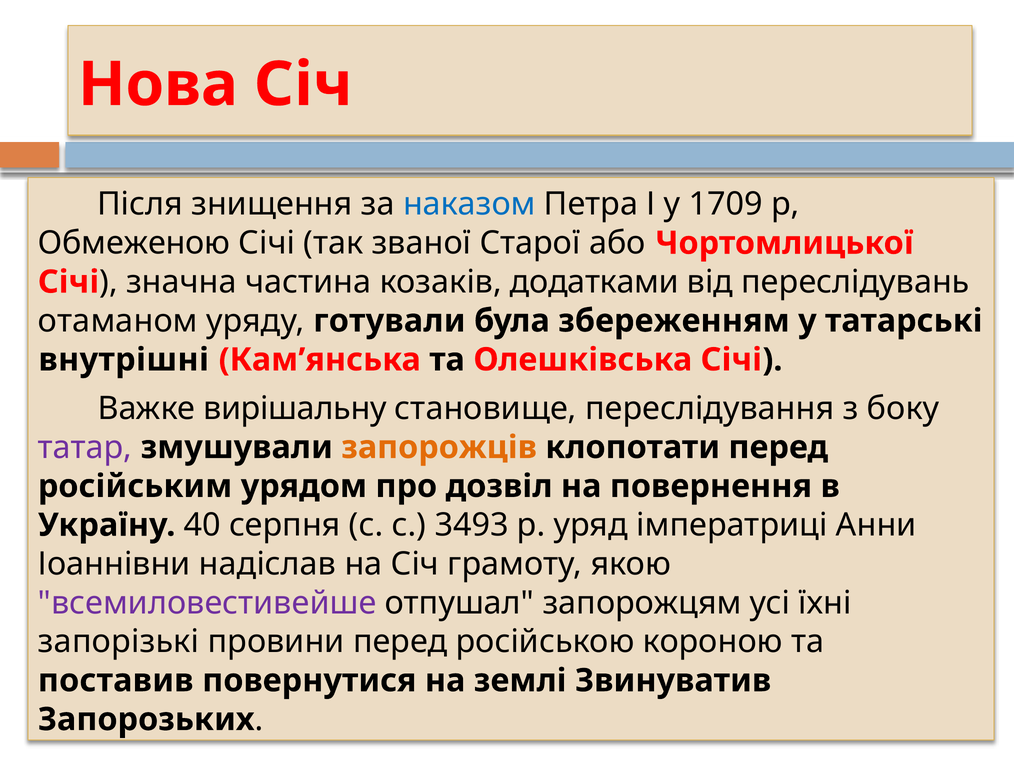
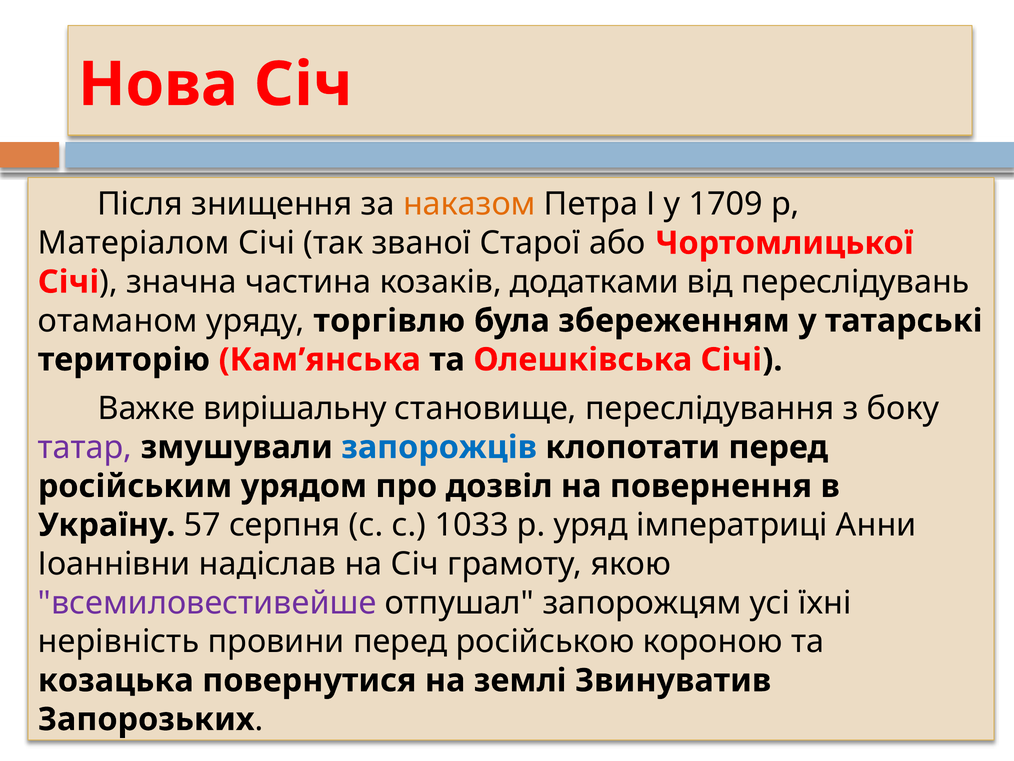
наказом colour: blue -> orange (469, 204)
Обмеженою: Обмеженою -> Матеріалом (134, 243)
готували: готували -> торгівлю (389, 321)
внутрішні: внутрішні -> територію (124, 360)
запорожців colour: orange -> blue (439, 447)
40: 40 -> 57 (202, 525)
3493: 3493 -> 1033 (472, 525)
запорізькі: запорізькі -> нерівність (119, 641)
поставив: поставив -> козацька (116, 680)
